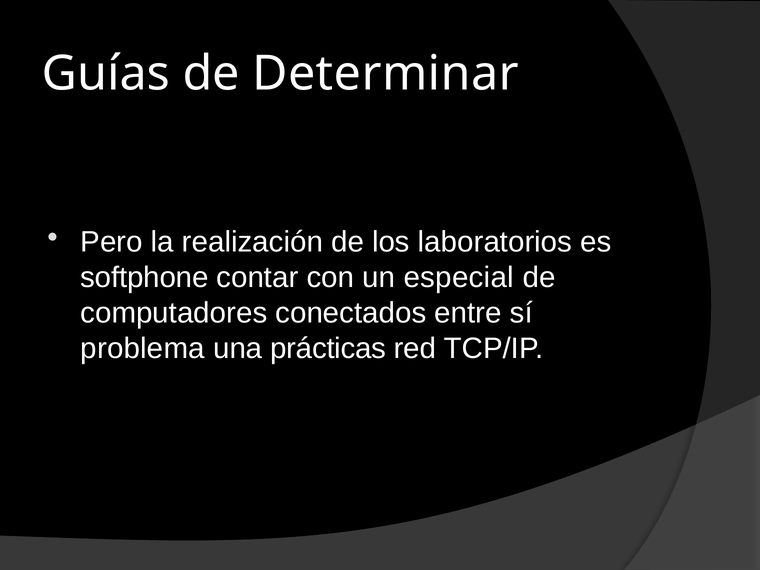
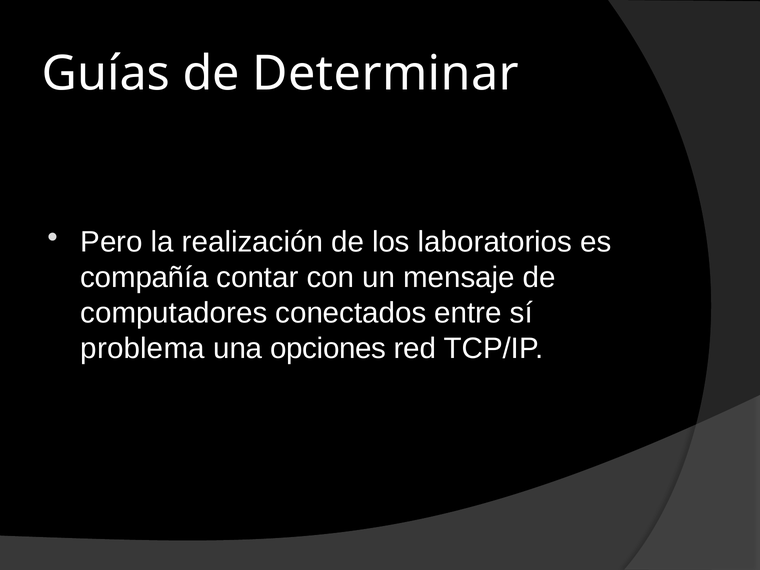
softphone: softphone -> compañía (144, 277)
especial: especial -> mensaje (459, 277)
prácticas: prácticas -> opciones (328, 348)
